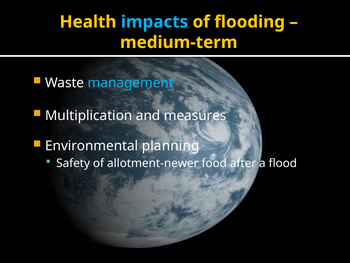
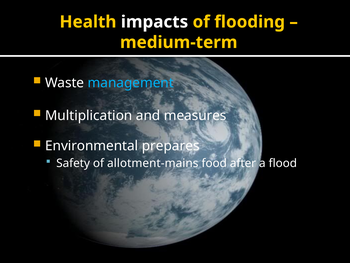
impacts colour: light blue -> white (155, 22)
planning: planning -> prepares (171, 146)
allotment-newer: allotment-newer -> allotment-mains (153, 163)
